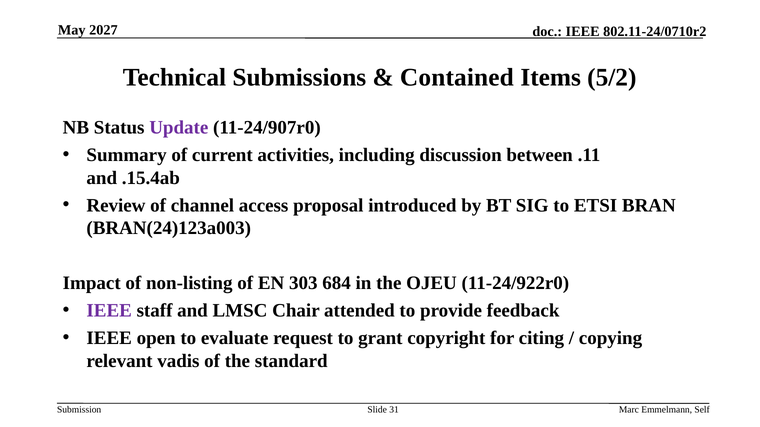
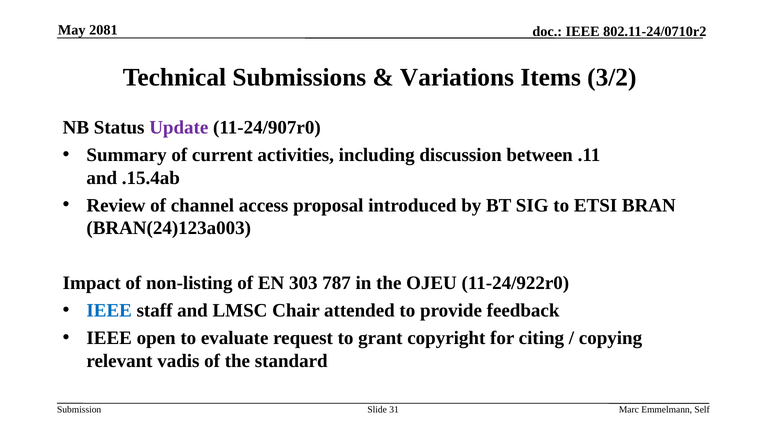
2027: 2027 -> 2081 (103, 30)
Contained: Contained -> Variations (457, 78)
5/2: 5/2 -> 3/2 (612, 78)
684: 684 -> 787 (337, 283)
IEEE colour: purple -> blue (109, 311)
